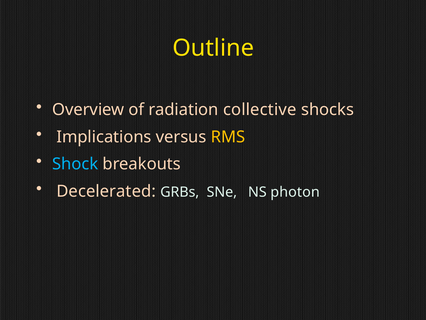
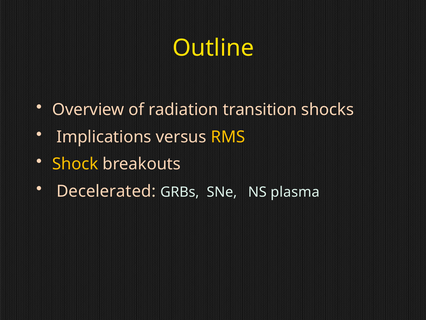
collective: collective -> transition (260, 110)
Shock colour: light blue -> yellow (75, 164)
photon: photon -> plasma (295, 192)
